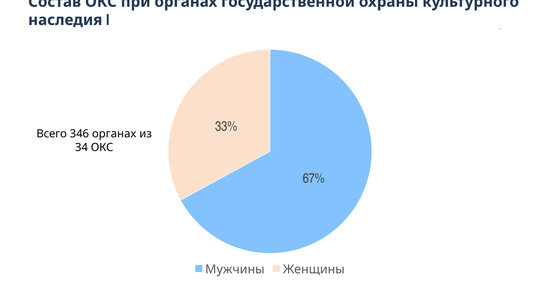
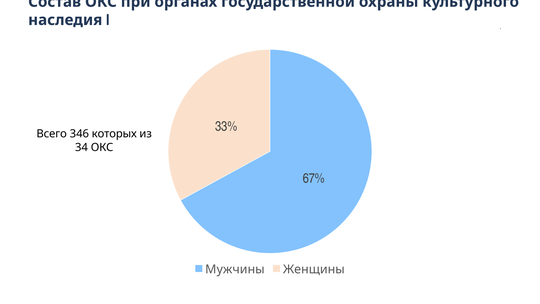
346 органах: органах -> которых (114, 134)
